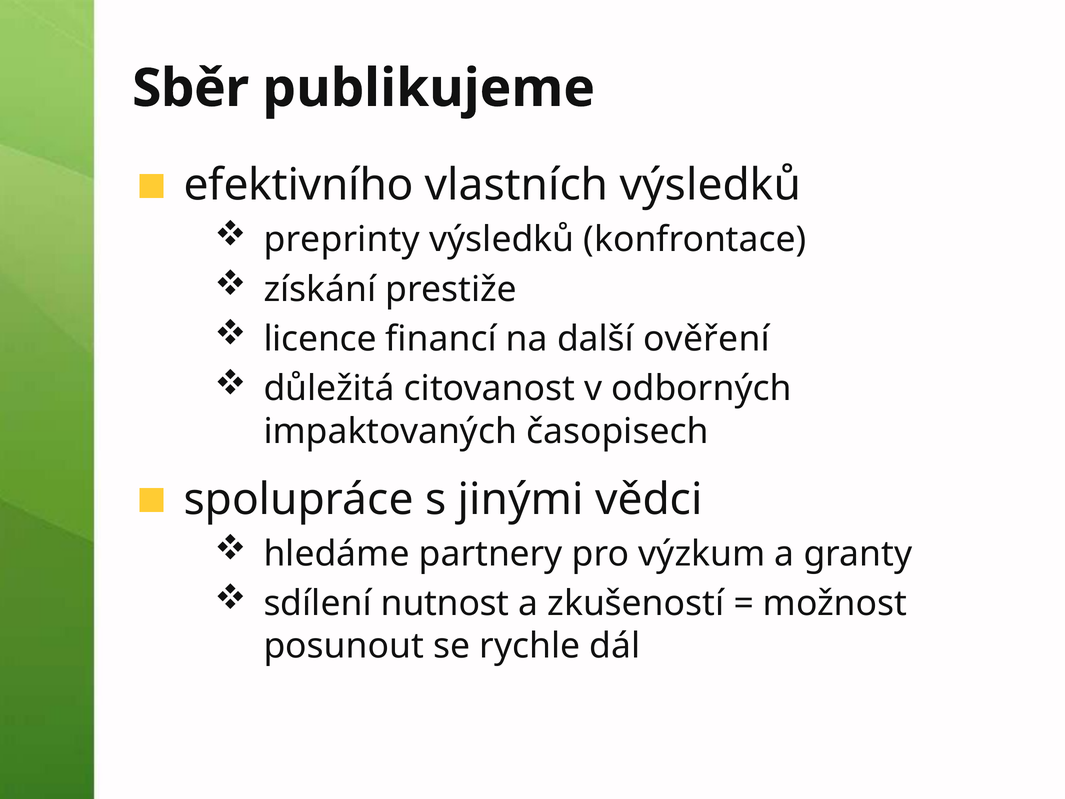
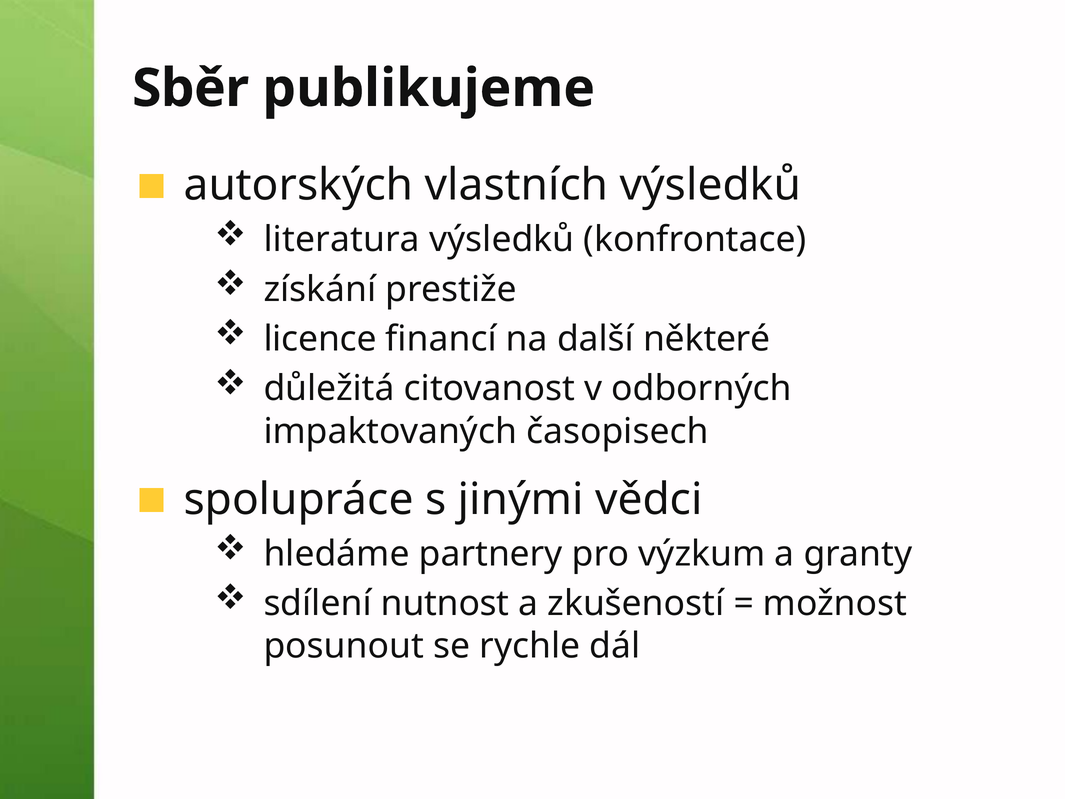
efektivního: efektivního -> autorských (299, 185)
preprinty: preprinty -> literatura (342, 240)
ověření: ověření -> některé (707, 339)
